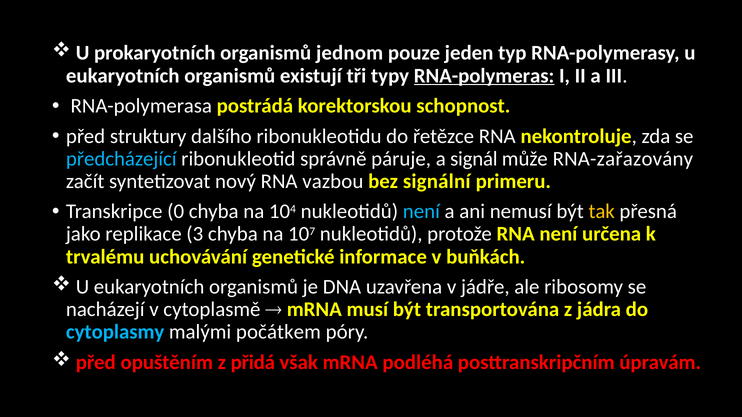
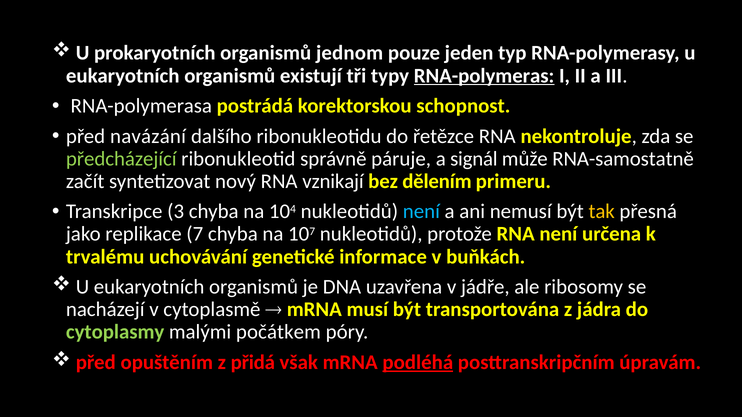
struktury: struktury -> navázání (148, 136)
předcházející colour: light blue -> light green (121, 159)
RNA-zařazovány: RNA-zařazovány -> RNA-samostatně (623, 159)
vazbou: vazbou -> vznikají (333, 181)
signální: signální -> dělením (437, 181)
0: 0 -> 3 (176, 212)
3: 3 -> 7 (195, 234)
cytoplasmy colour: light blue -> light green (115, 332)
podléhá underline: none -> present (418, 363)
